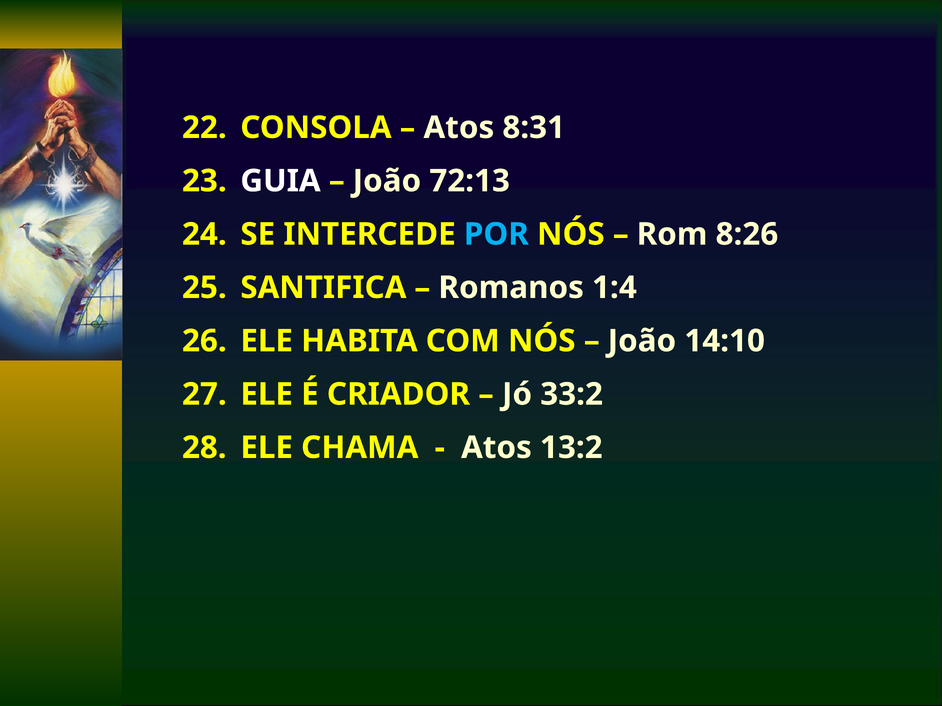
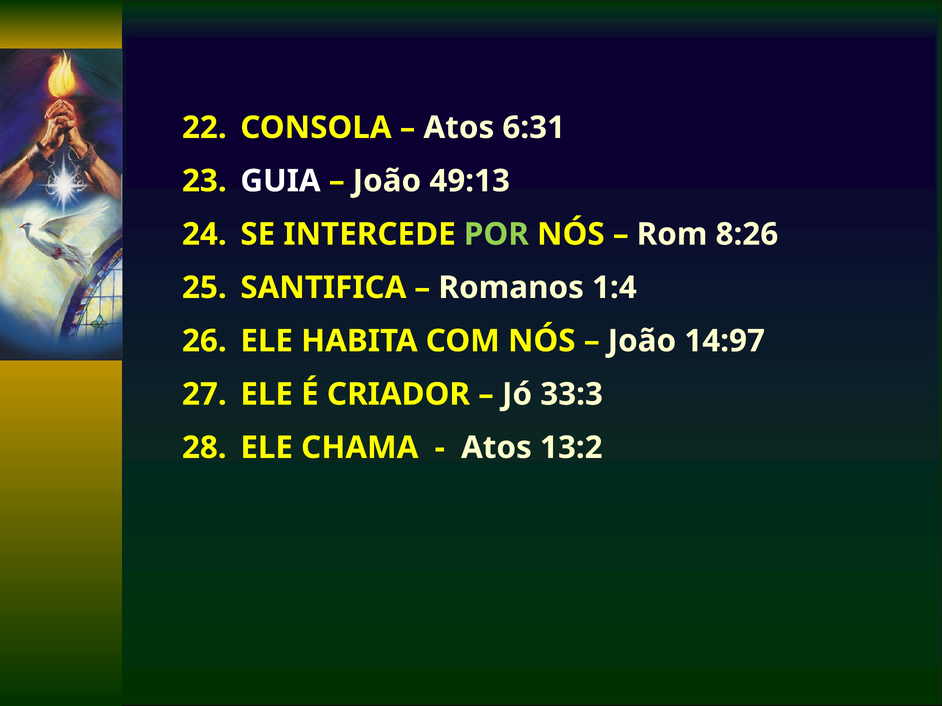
8:31: 8:31 -> 6:31 (534, 128)
72:13: 72:13 -> 49:13 (470, 181)
POR colour: light blue -> light green (496, 234)
14:10: 14:10 -> 14:97 (725, 341)
33:2: 33:2 -> 33:3 (572, 395)
